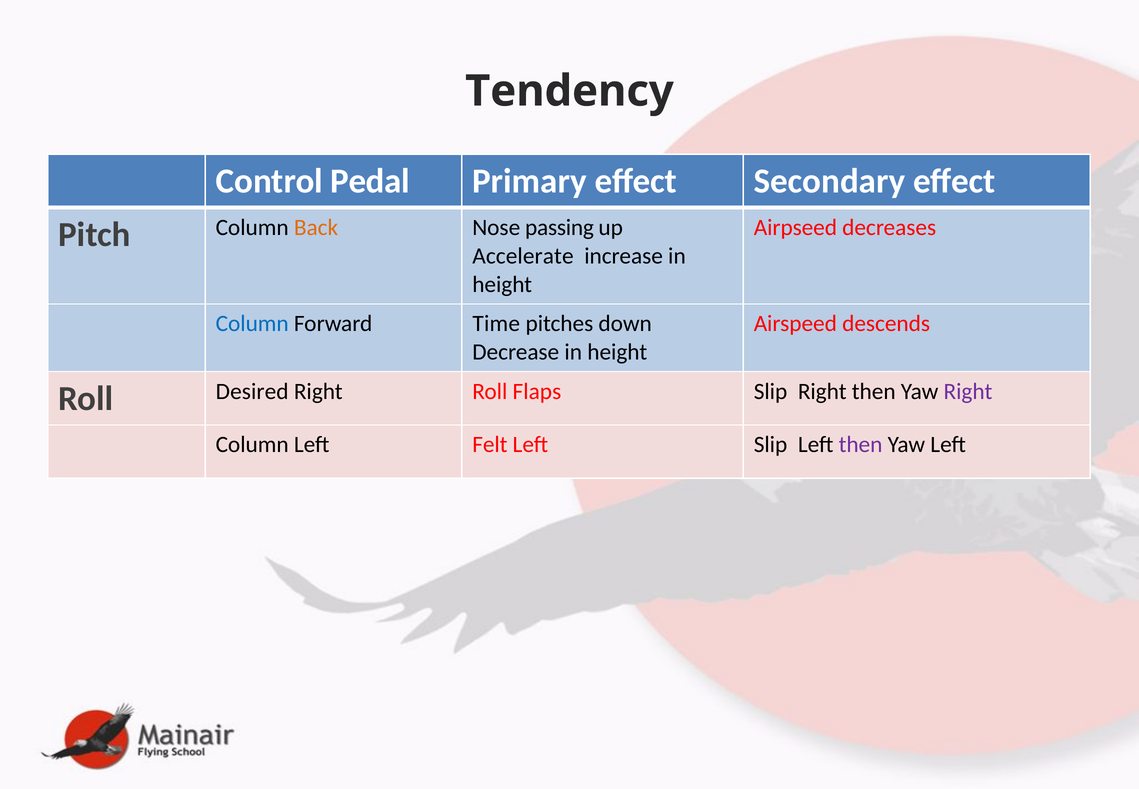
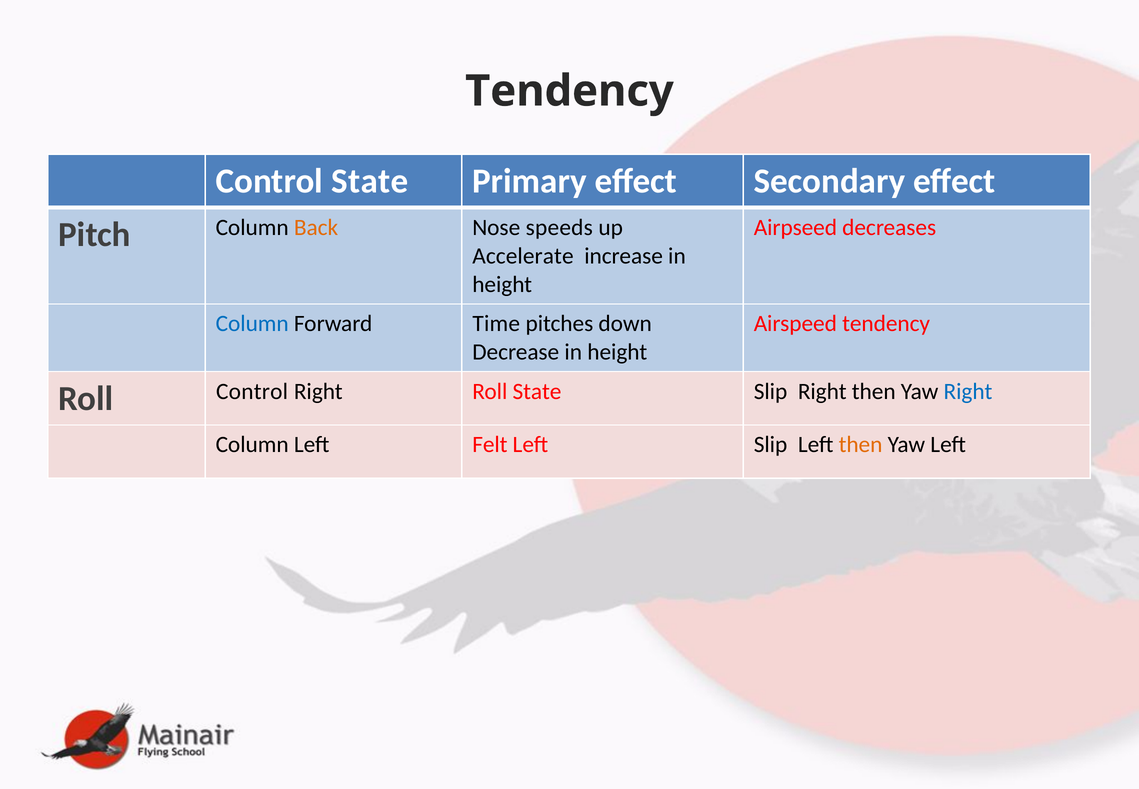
Control Pedal: Pedal -> State (370, 181)
passing: passing -> speeds (559, 227)
Airspeed descends: descends -> tendency (886, 324)
Roll Desired: Desired -> Control (252, 391)
Roll Flaps: Flaps -> State (537, 391)
Right colour: purple -> blue (968, 391)
then colour: purple -> orange (861, 445)
